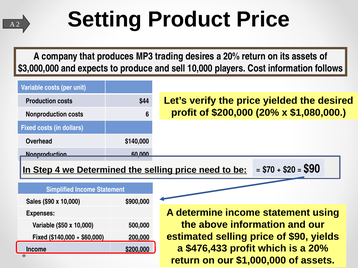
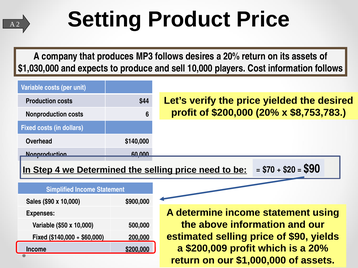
MP3 trading: trading -> follows (169, 57)
$3,000,000: $3,000,000 -> $1,030,000 (38, 68)
$1,080,000: $1,080,000 -> $8,753,783 (318, 113)
$476,433: $476,433 -> $200,009 (206, 249)
